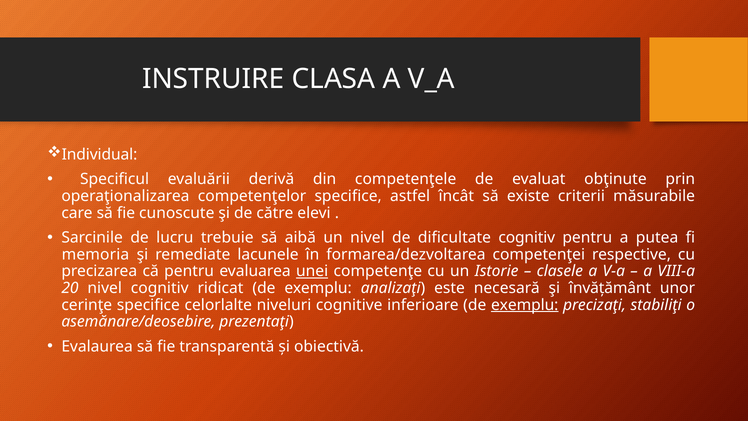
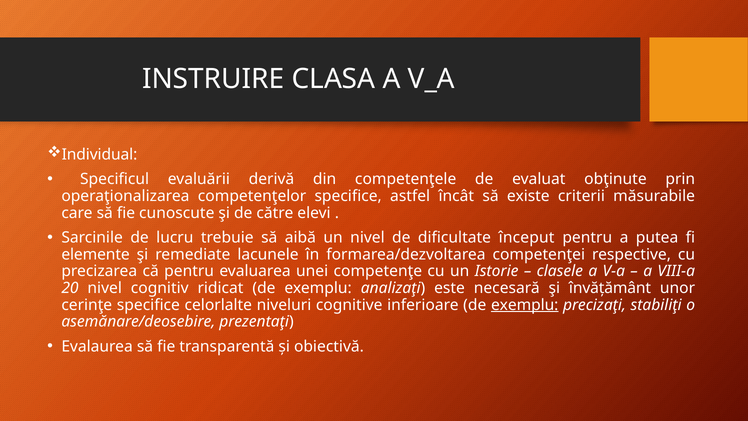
dificultate cognitiv: cognitiv -> început (527, 237)
memoria: memoria -> elemente (96, 254)
unei underline: present -> none (312, 271)
